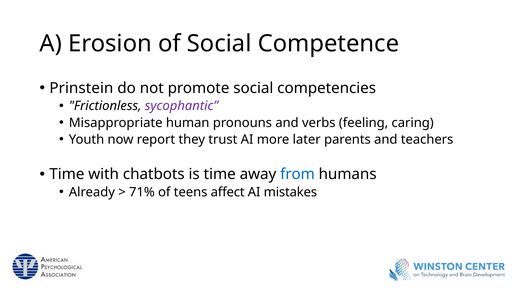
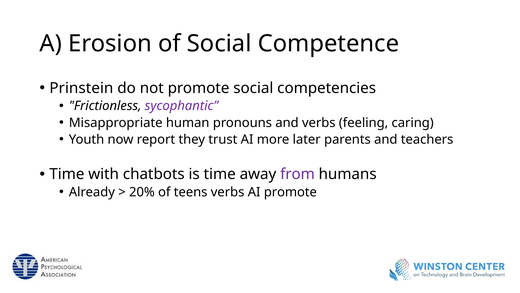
from colour: blue -> purple (297, 174)
71%: 71% -> 20% (142, 192)
teens affect: affect -> verbs (228, 192)
AI mistakes: mistakes -> promote (290, 192)
